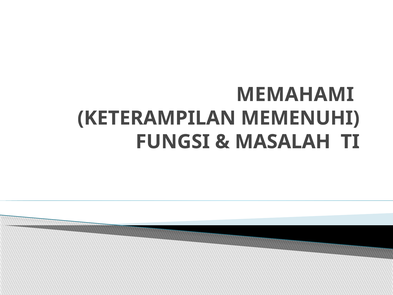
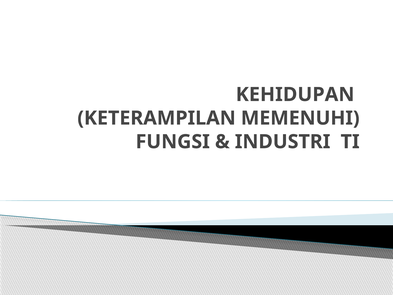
MEMAHAMI: MEMAHAMI -> KEHIDUPAN (295, 94)
MASALAH: MASALAH -> INDUSTRI (283, 142)
